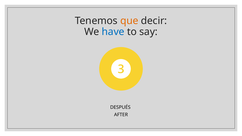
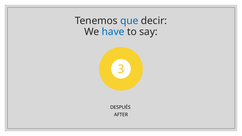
que colour: orange -> blue (129, 21)
